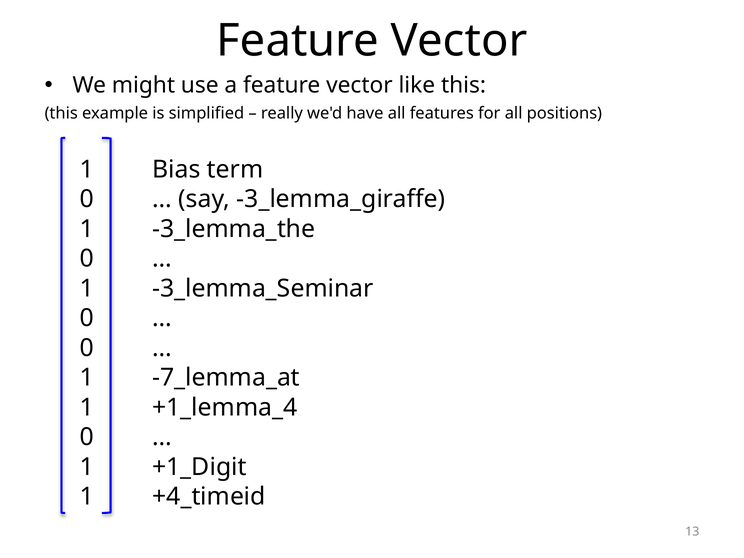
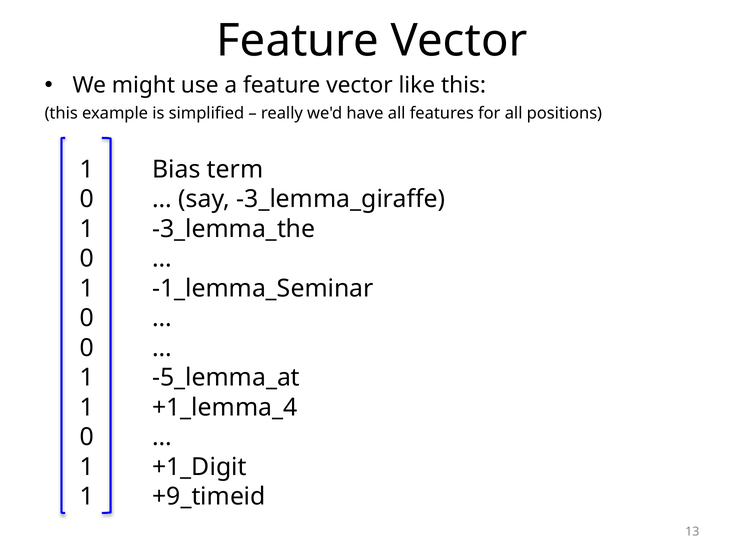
-3_lemma_Seminar: -3_lemma_Seminar -> -1_lemma_Seminar (263, 288)
-7_lemma_at: -7_lemma_at -> -5_lemma_at (226, 378)
+4_timeid: +4_timeid -> +9_timeid (209, 497)
